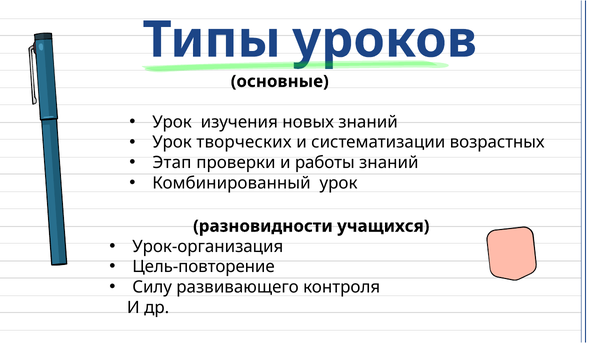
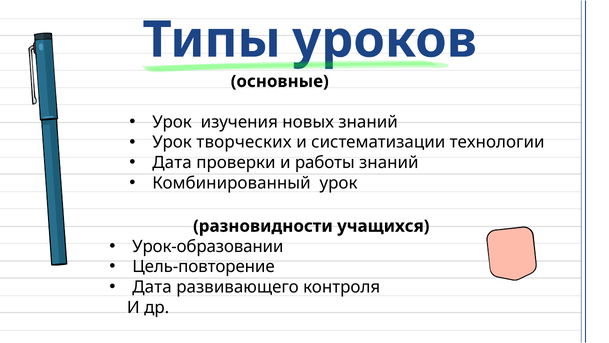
возрастных: возрастных -> технологии (497, 142)
Этап: Этап -> Дата (172, 163)
Урок-организация: Урок-организация -> Урок-образовании (208, 246)
Силу: Силу -> Дата (152, 287)
